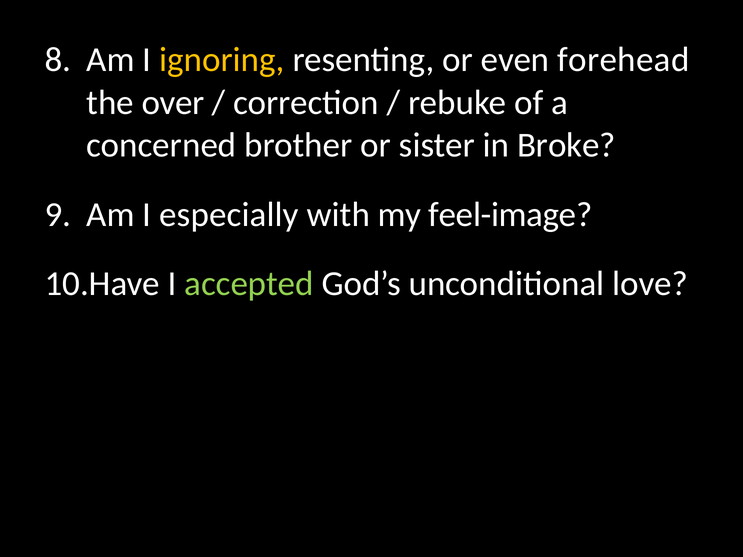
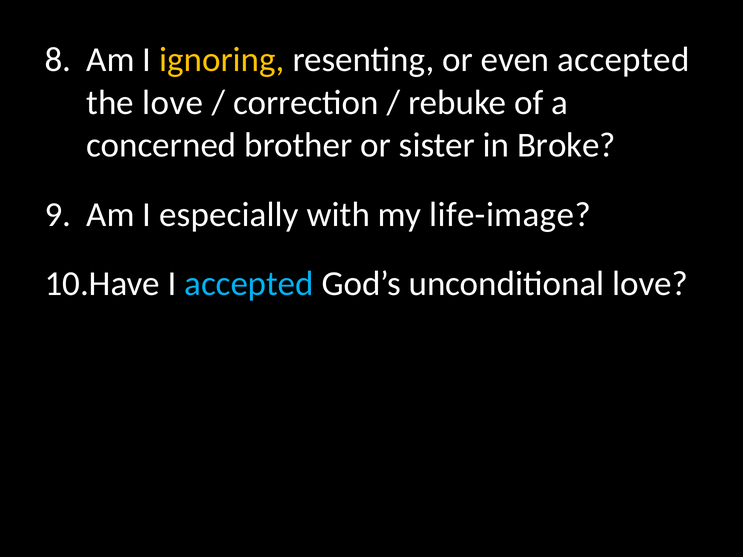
even forehead: forehead -> accepted (623, 60)
the over: over -> love (173, 103)
feel-image: feel-image -> life-image (510, 215)
accepted colour: light green -> light blue (249, 284)
